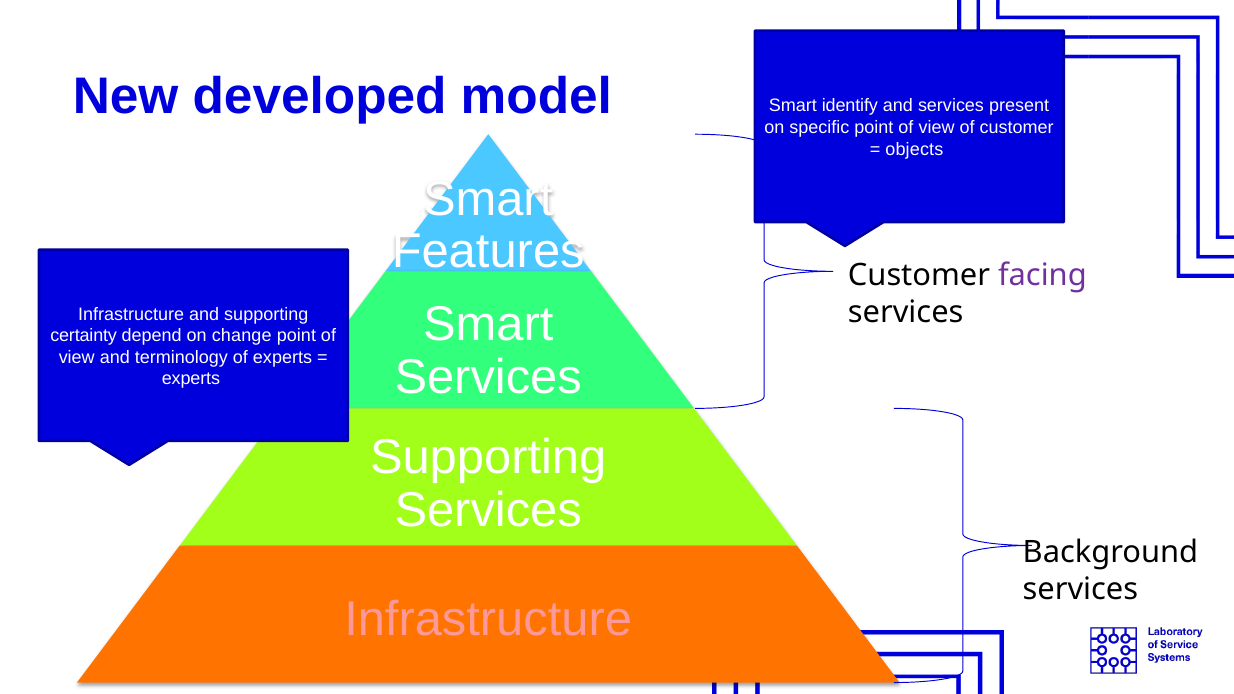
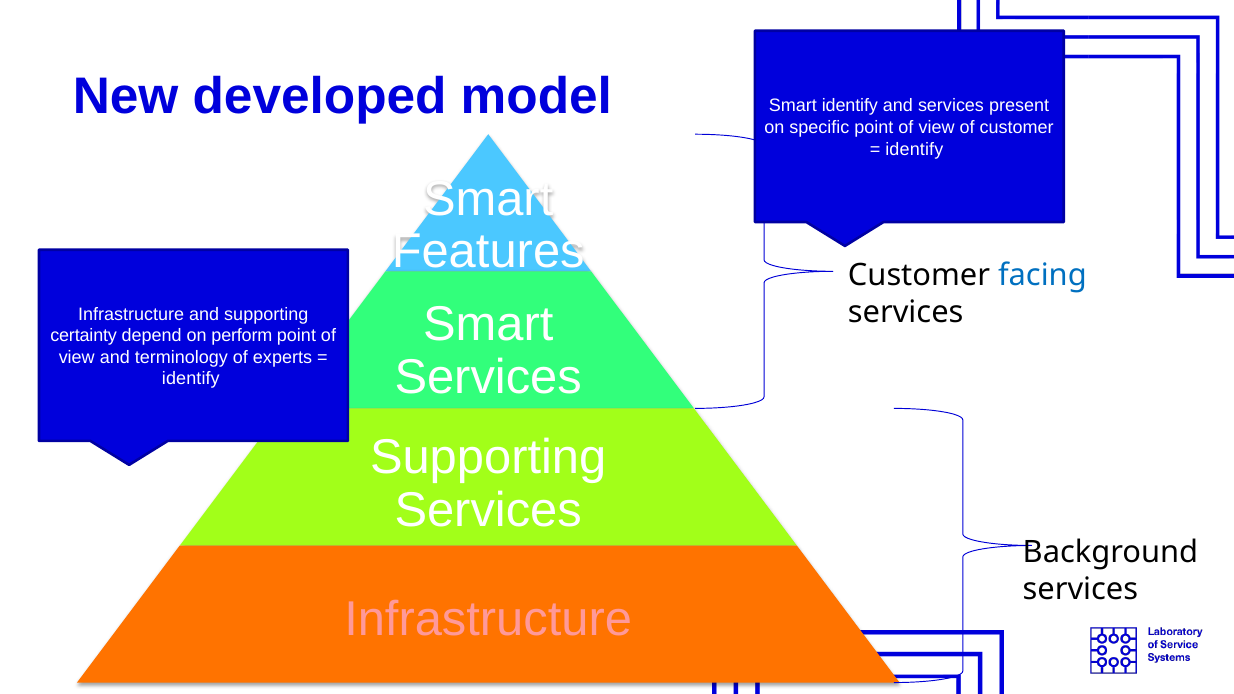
objects: objects -> identify (914, 149)
facing colour: purple -> blue (1042, 275)
change: change -> perform (242, 336)
experts: experts -> identify (191, 379)
